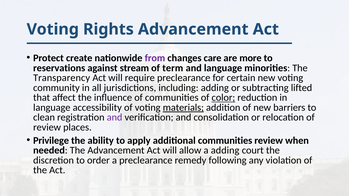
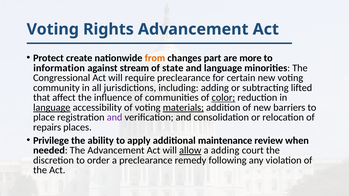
from colour: purple -> orange (155, 58)
care: care -> part (213, 58)
reservations: reservations -> information (59, 68)
term: term -> state (173, 68)
Transparency: Transparency -> Congressional (62, 78)
language underline: none -> present (52, 108)
clean: clean -> place (44, 118)
review: review -> repairs (47, 127)
additional communities: communities -> maintenance (225, 141)
allow underline: none -> present (190, 151)
